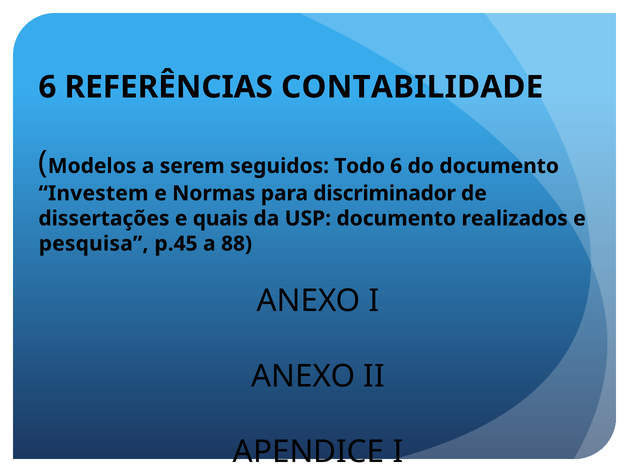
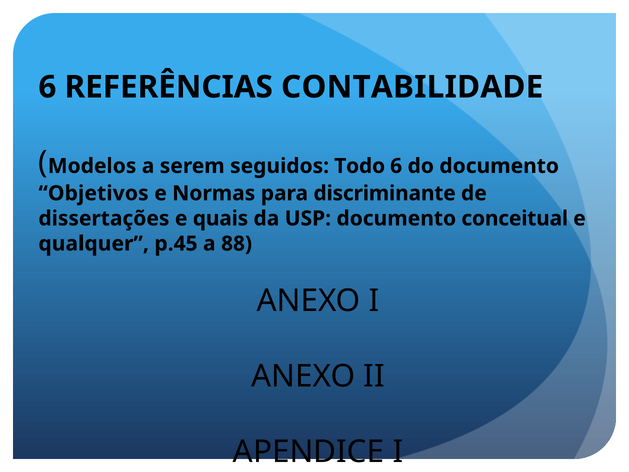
Investem: Investem -> Objetivos (94, 193)
discriminador: discriminador -> discriminante (385, 193)
realizados: realizados -> conceitual (515, 218)
pesquisa: pesquisa -> qualquer (94, 244)
